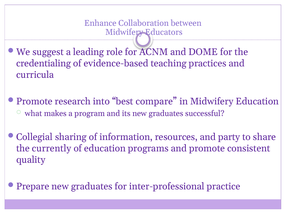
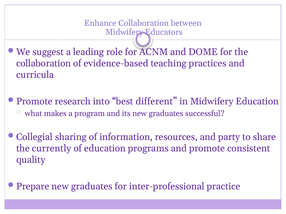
credentialing: credentialing -> collaboration (44, 64)
compare: compare -> different (156, 102)
